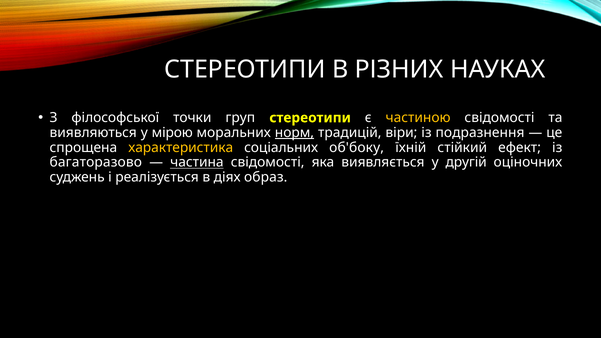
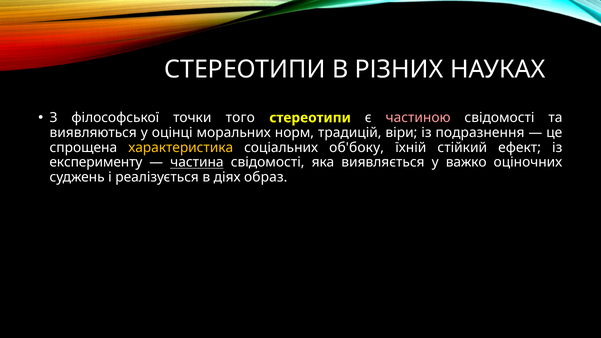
груп: груп -> того (240, 118)
частиною colour: yellow -> pink (418, 118)
мірою: мірою -> оцінці (172, 133)
норм underline: present -> none (294, 133)
багаторазово: багаторазово -> експерименту (96, 162)
другій: другій -> важко (466, 162)
